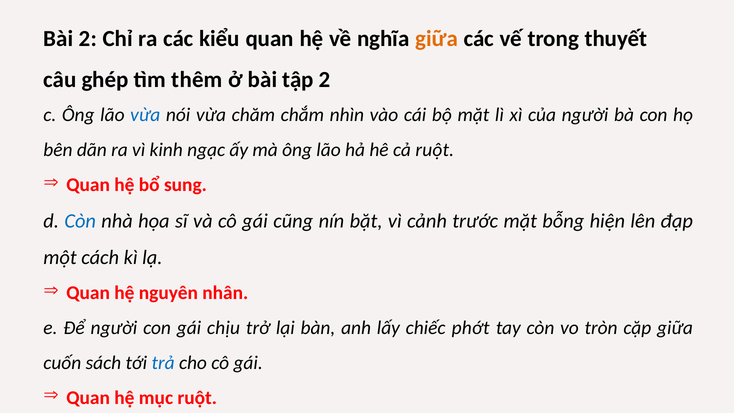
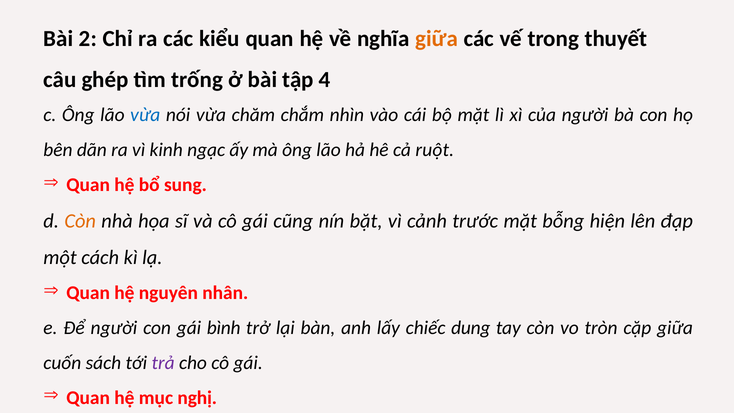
thêm: thêm -> trống (197, 80)
tập 2: 2 -> 4 (325, 80)
Còn colour: blue -> orange (80, 221)
chịu: chịu -> bình (224, 328)
phớt: phớt -> dung (471, 328)
trả colour: blue -> purple (163, 363)
mục ruột: ruột -> nghị (197, 398)
